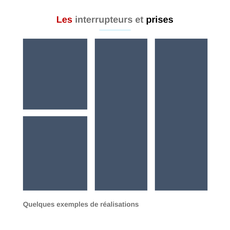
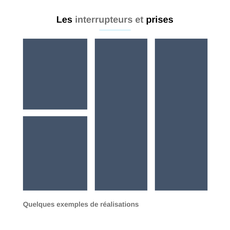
Les colour: red -> black (64, 20)
